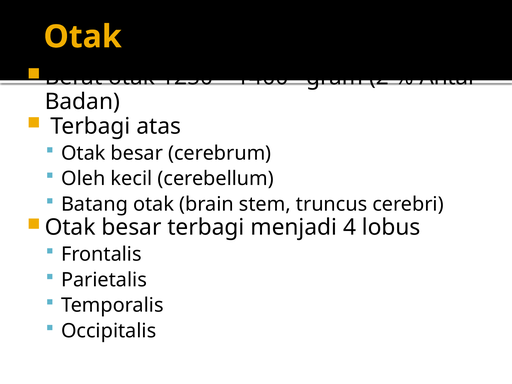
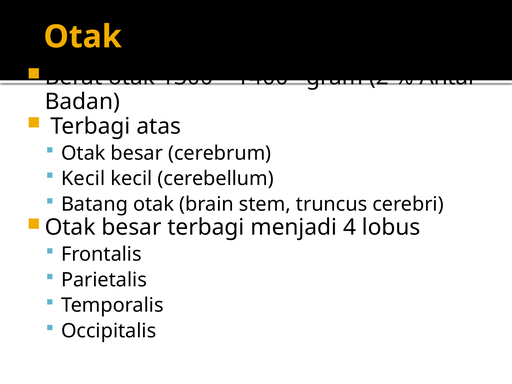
1250: 1250 -> 1300 (187, 77)
Oleh: Oleh -> Kecil (83, 179)
